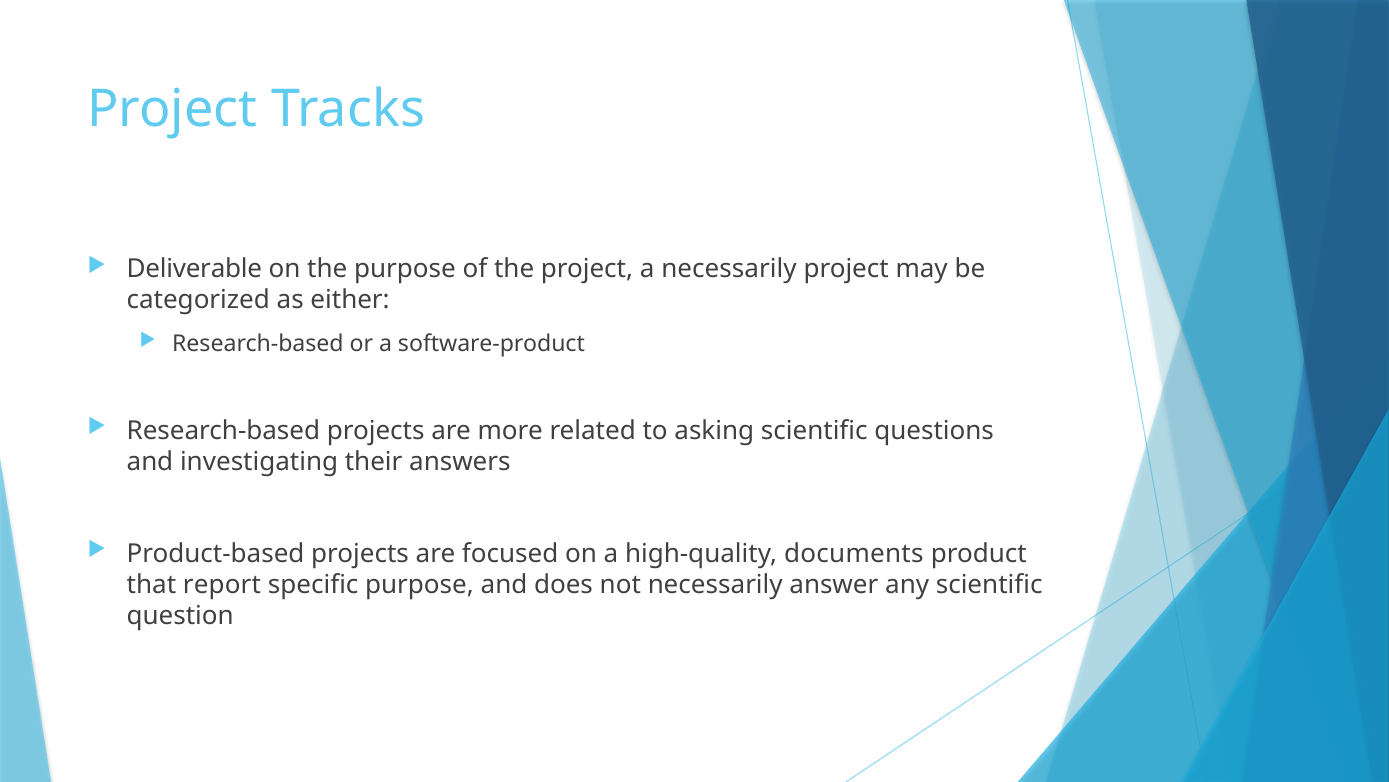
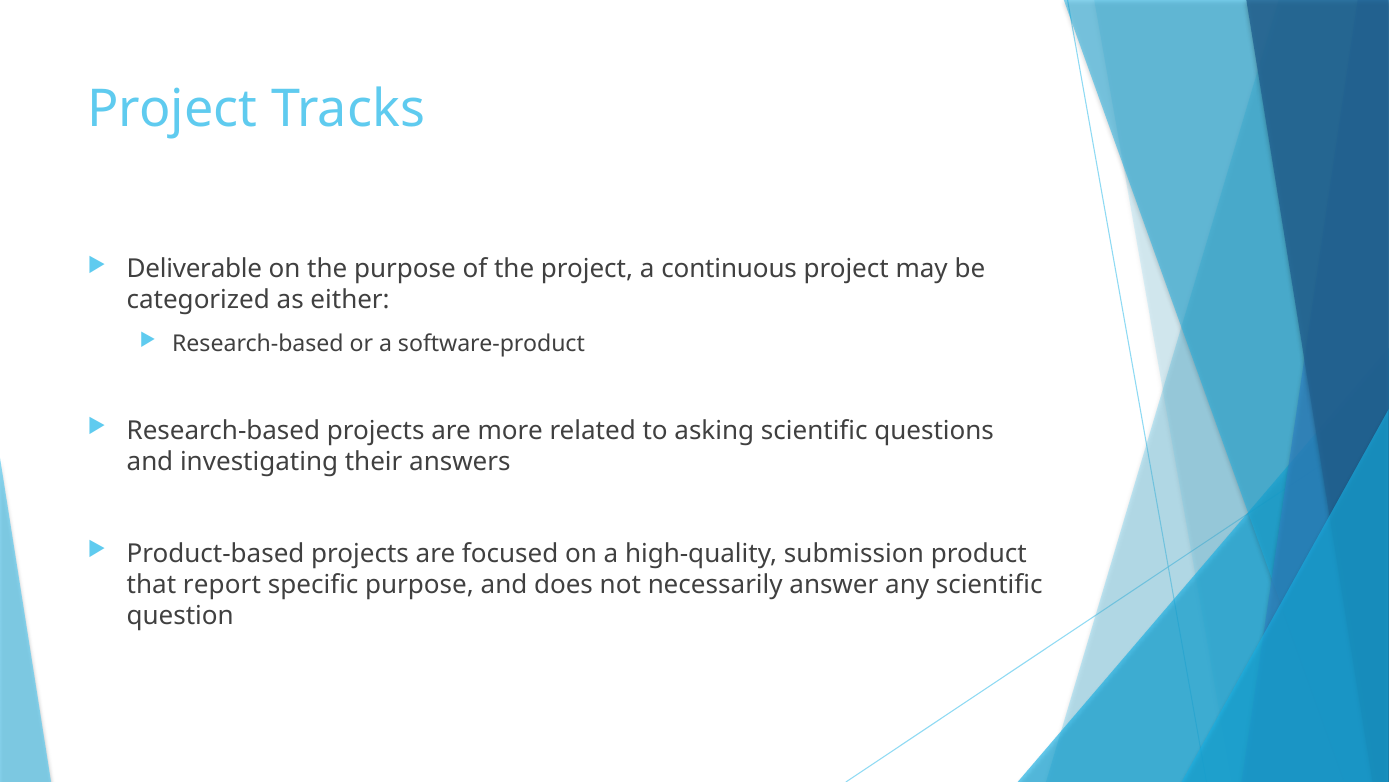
a necessarily: necessarily -> continuous (729, 269)
documents: documents -> submission (854, 553)
